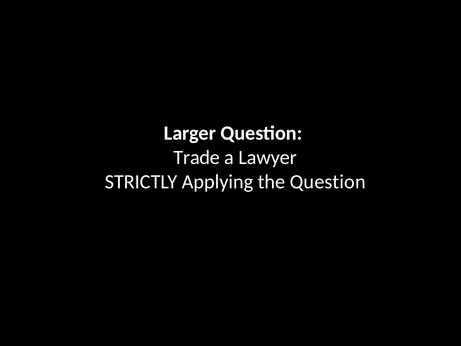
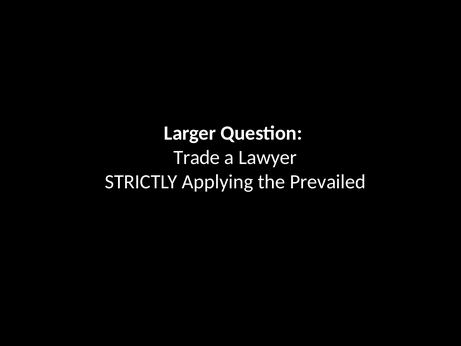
the Question: Question -> Prevailed (328, 182)
